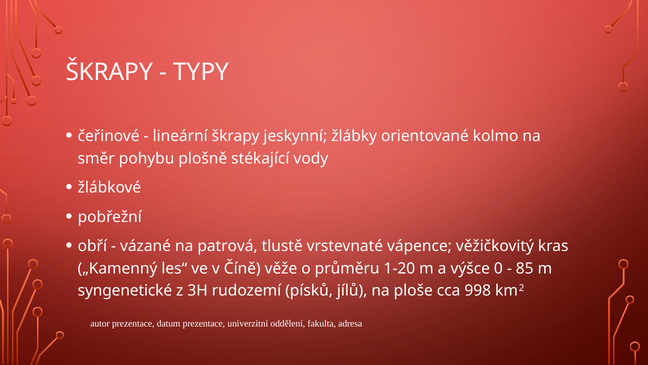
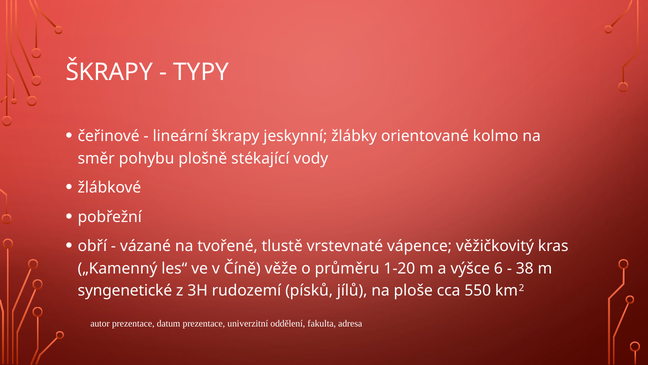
patrová: patrová -> tvořené (228, 246)
0: 0 -> 6 (498, 268)
85: 85 -> 38 (525, 268)
998: 998 -> 550 (478, 290)
